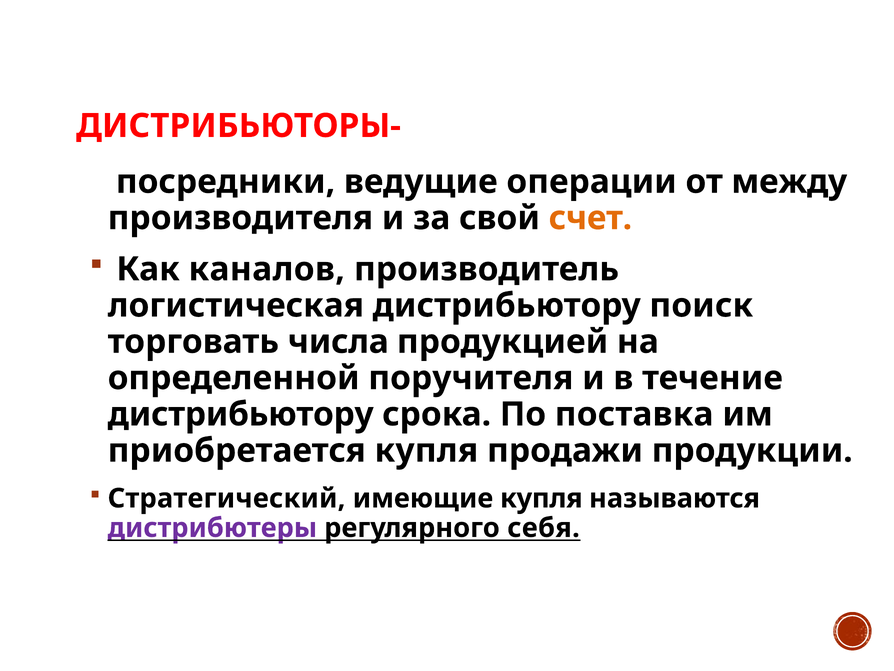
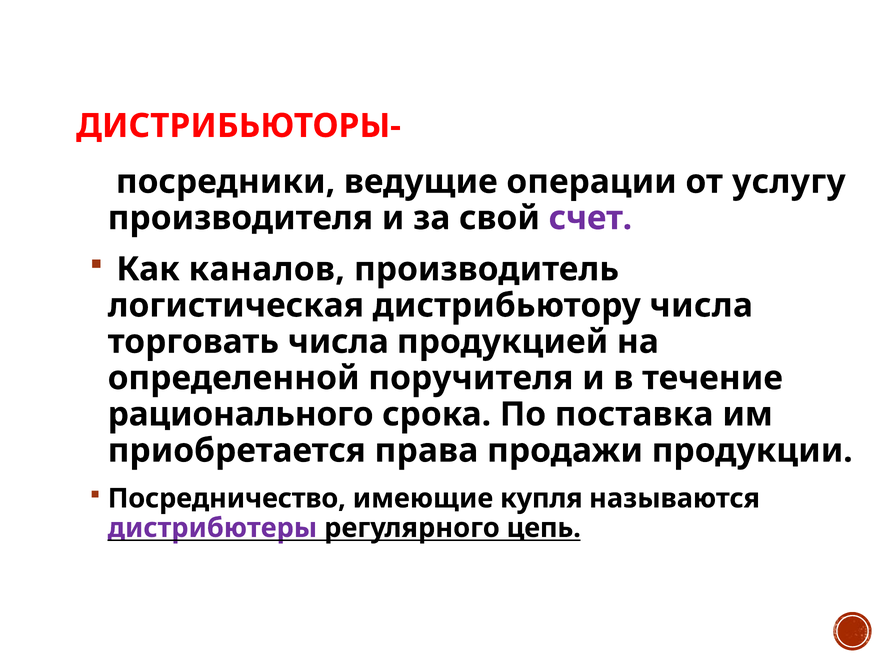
между: между -> услугу (789, 182)
счет colour: orange -> purple (590, 218)
дистрибьютору поиск: поиск -> числа (701, 305)
дистрибьютору: дистрибьютору -> рационального (241, 414)
приобретается купля: купля -> права (426, 450)
Стратегический: Стратегический -> Посредничество (227, 498)
себя: себя -> цепь (544, 528)
